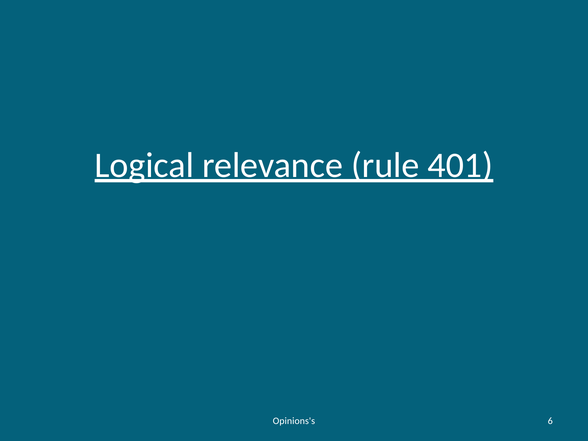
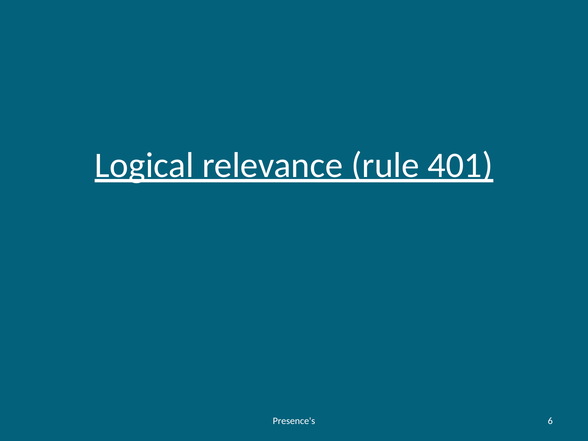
Opinions's: Opinions's -> Presence's (294, 421)
